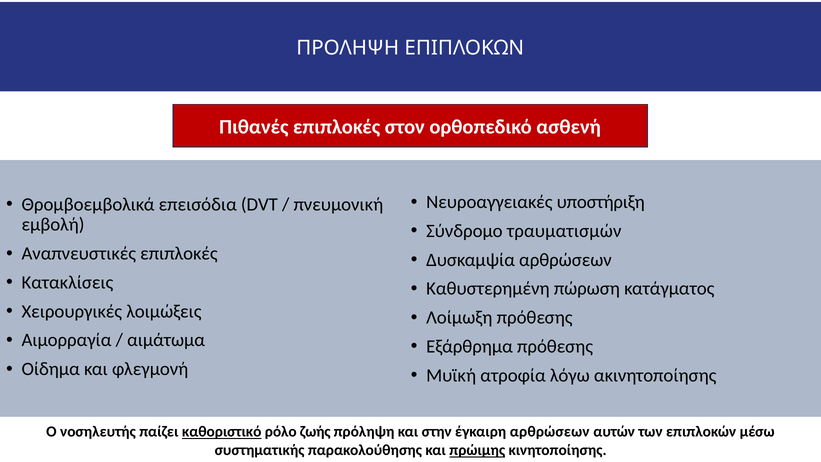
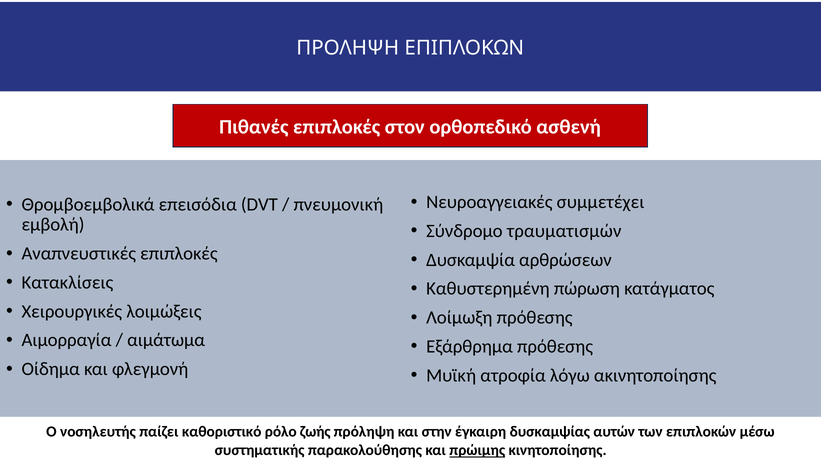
υποστήριξη: υποστήριξη -> συμμετέχει (601, 202)
καθοριστικό underline: present -> none (222, 432)
έγκαιρη αρθρώσεων: αρθρώσεων -> δυσκαμψίας (550, 432)
